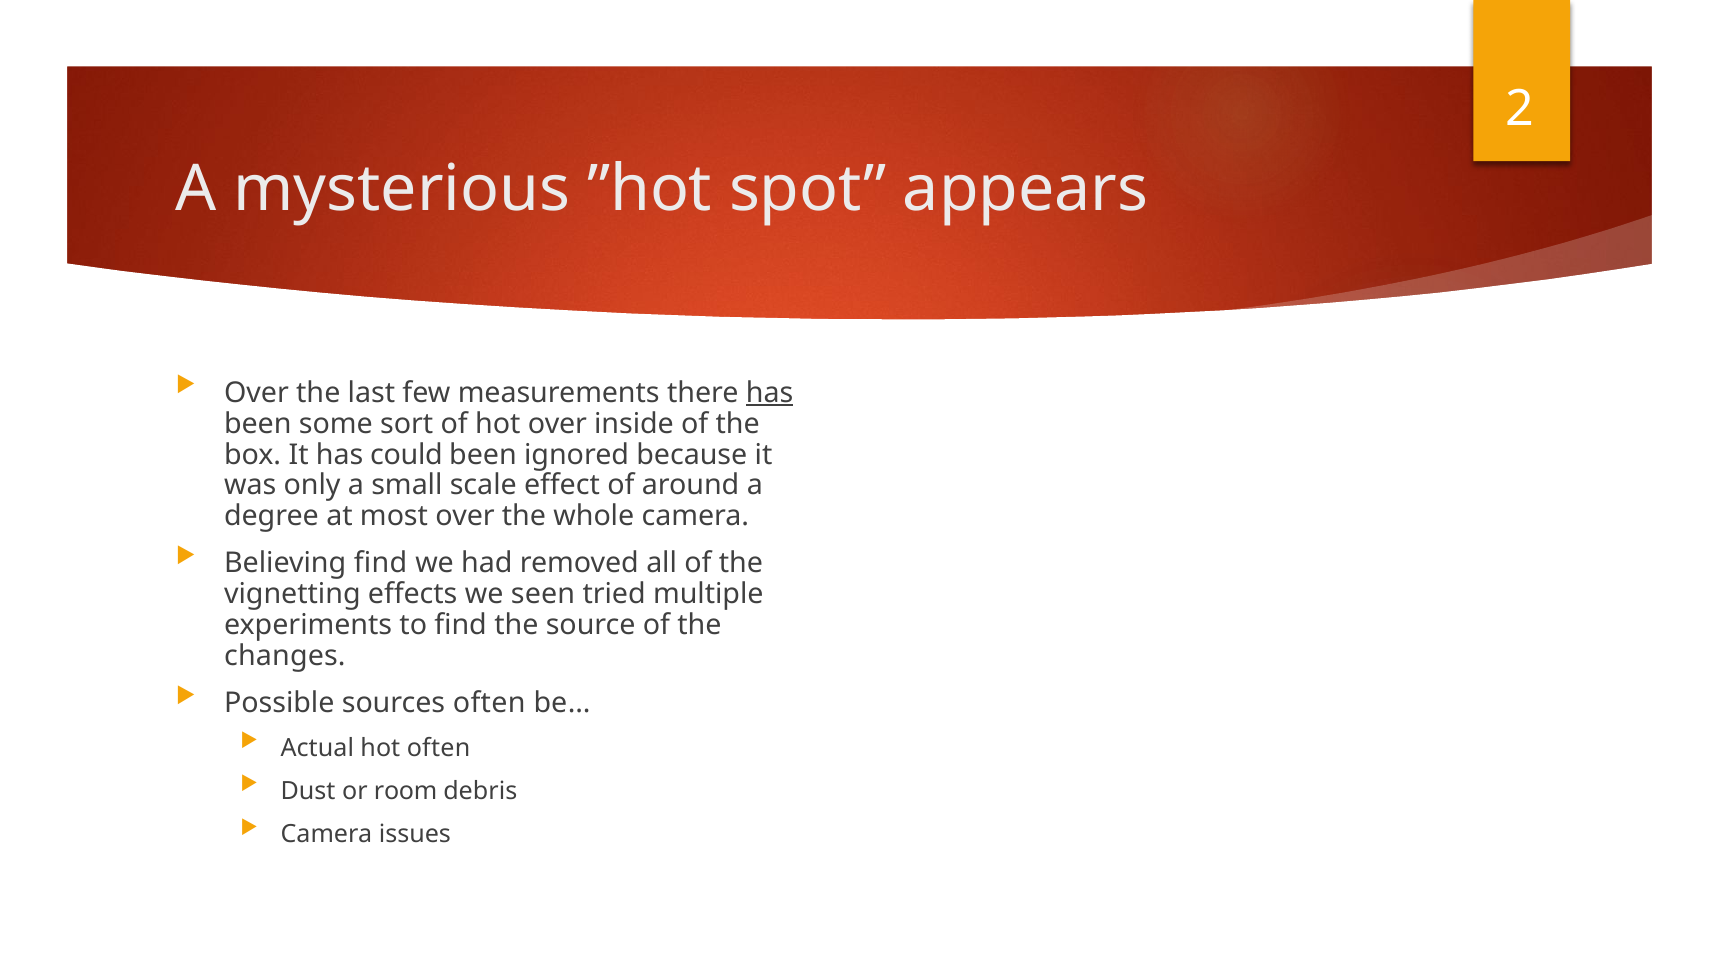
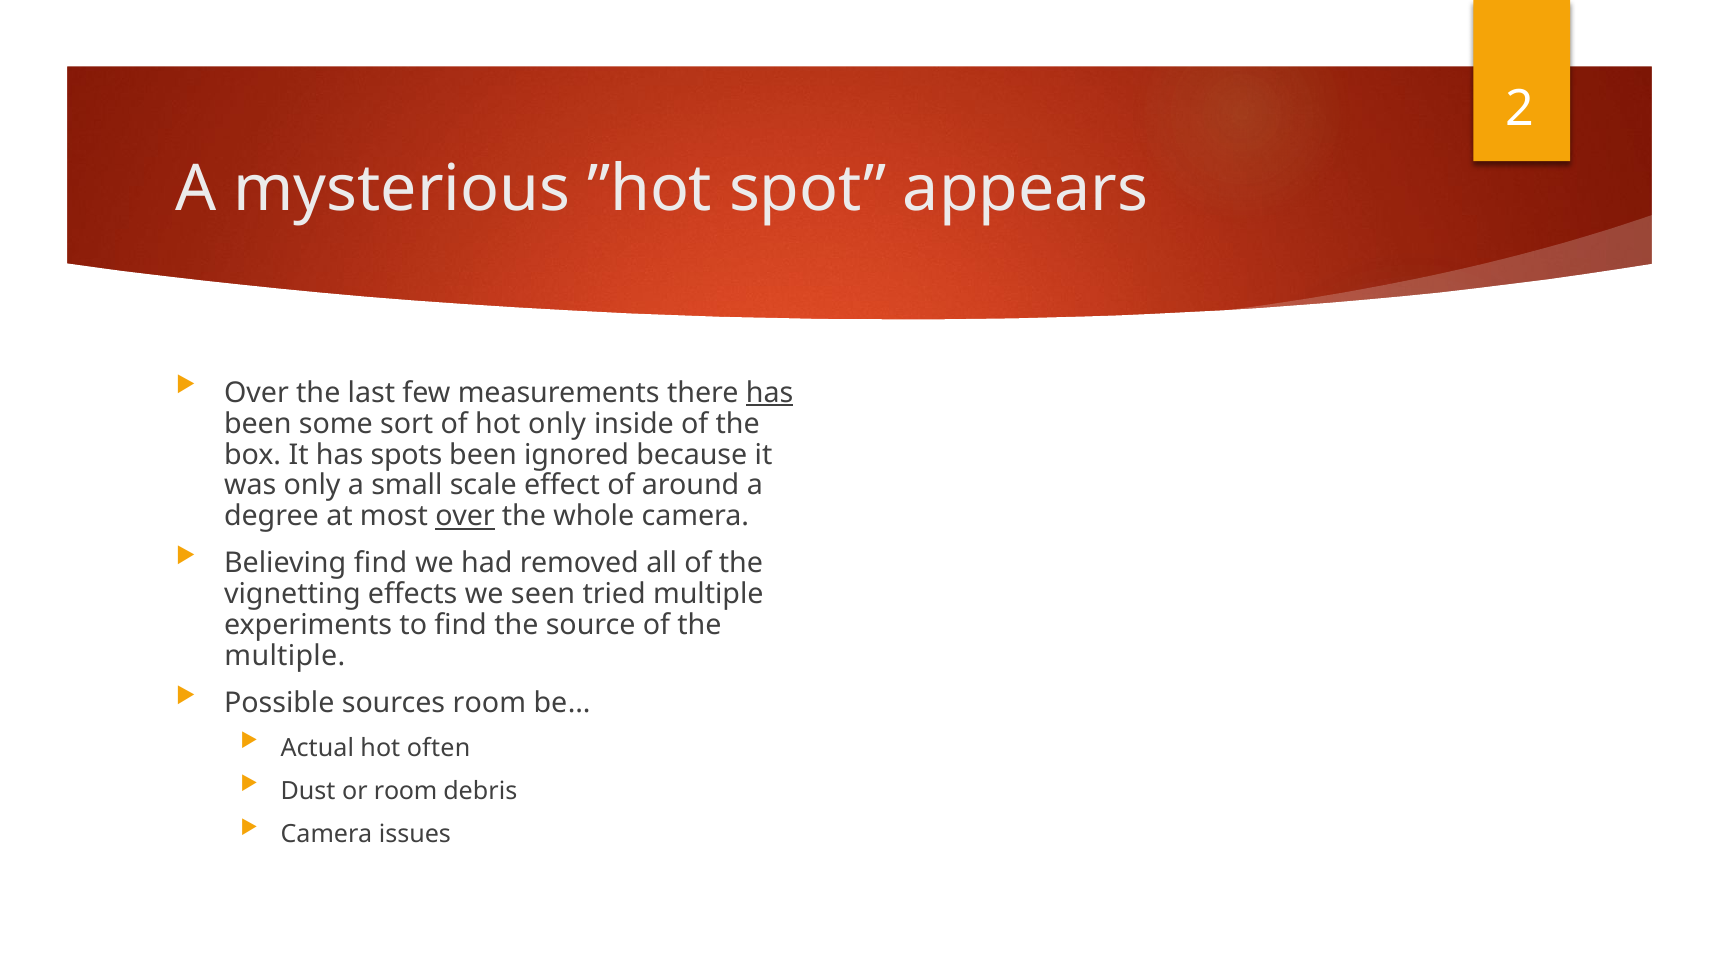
hot over: over -> only (557, 424)
could: could -> spots (406, 455)
over underline: none -> present (465, 517)
changes: changes -> multiple (285, 656)
sources often: often -> room (489, 703)
